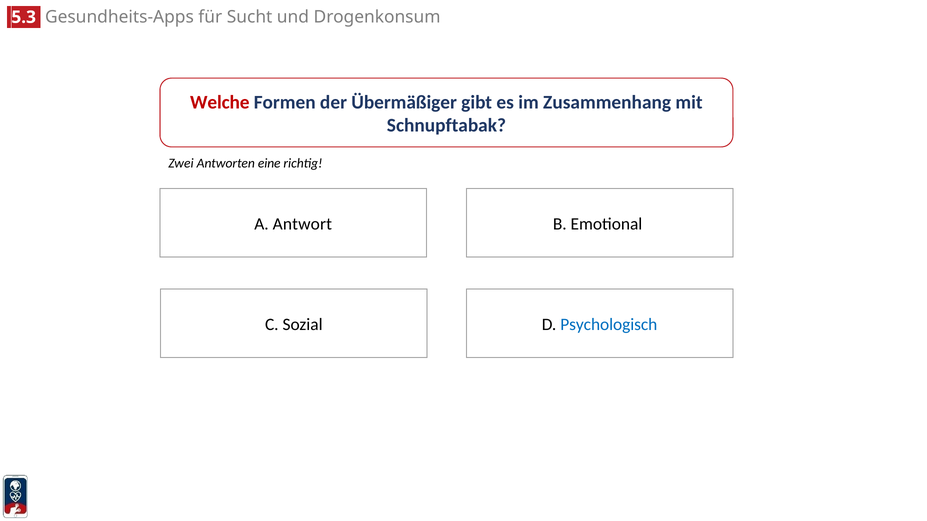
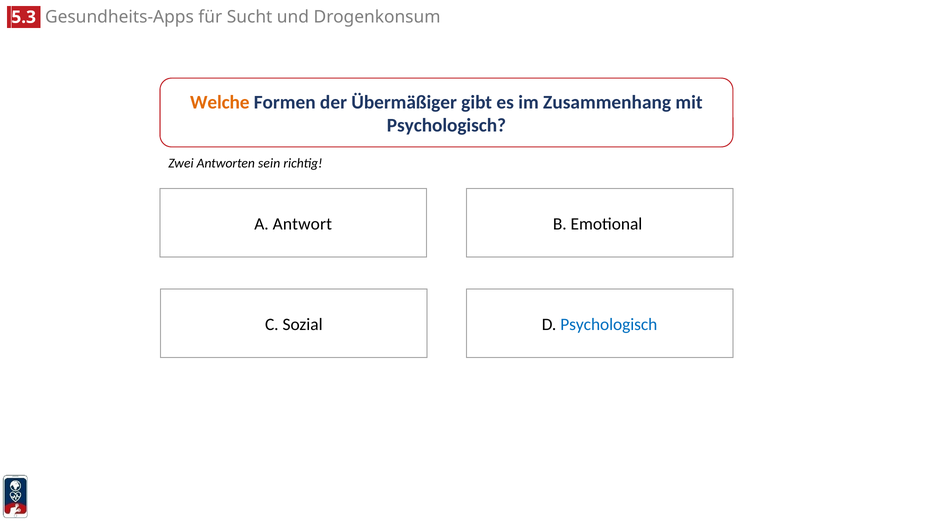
Welche colour: red -> orange (220, 102)
Schnupftabak: Schnupftabak -> Psychologisch (446, 126)
eine: eine -> sein (269, 164)
